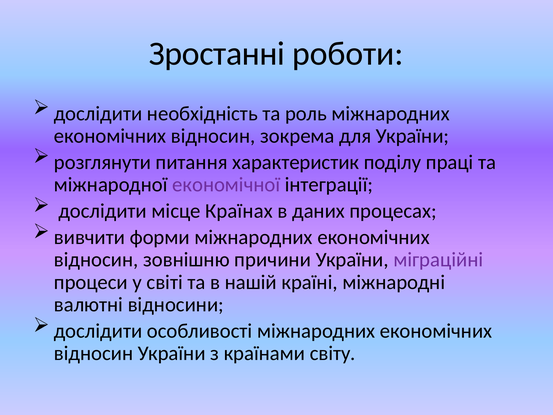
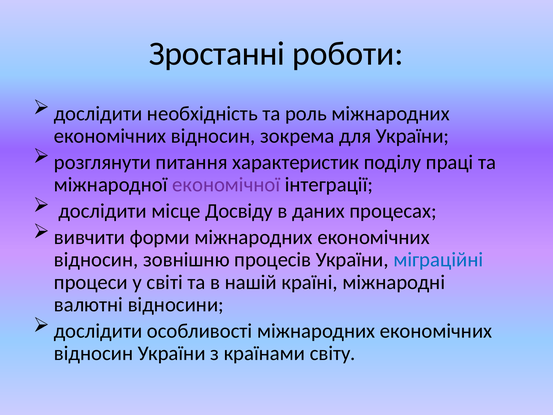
Країнах: Країнах -> Досвіду (239, 211)
причини: причини -> процесів (273, 260)
міграційні colour: purple -> blue (438, 260)
